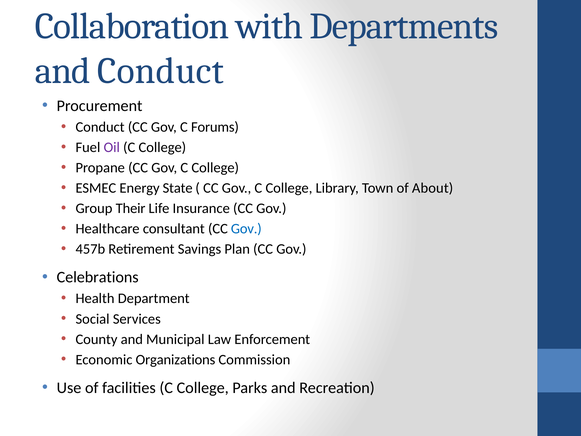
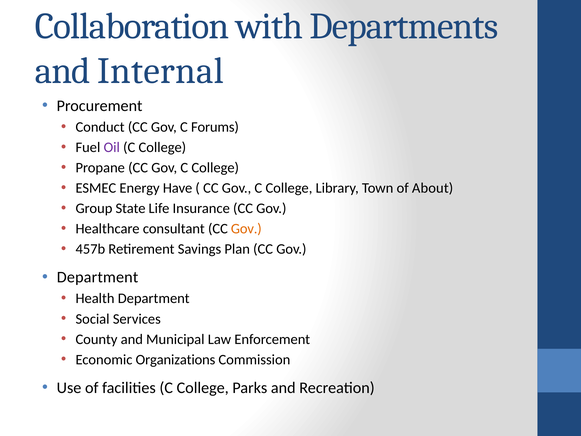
and Conduct: Conduct -> Internal (161, 71)
State: State -> Have (178, 188)
Their: Their -> State (131, 208)
Gov colour: blue -> orange (246, 229)
Celebrations: Celebrations -> Department (98, 277)
